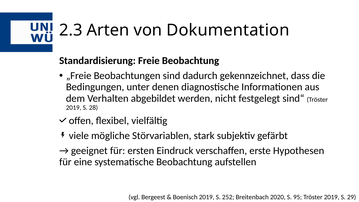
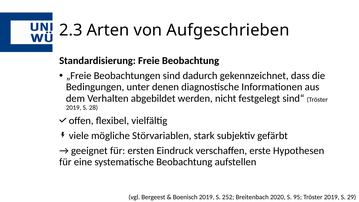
Dokumentation: Dokumentation -> Aufgeschrieben (228, 30)
